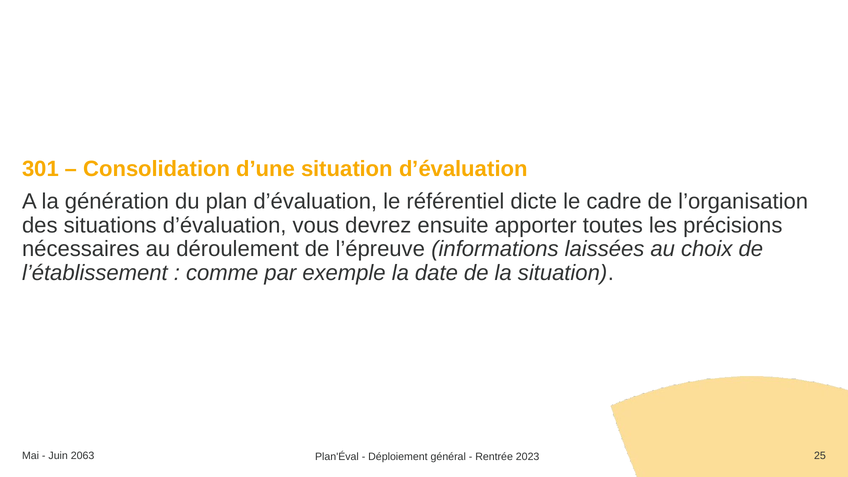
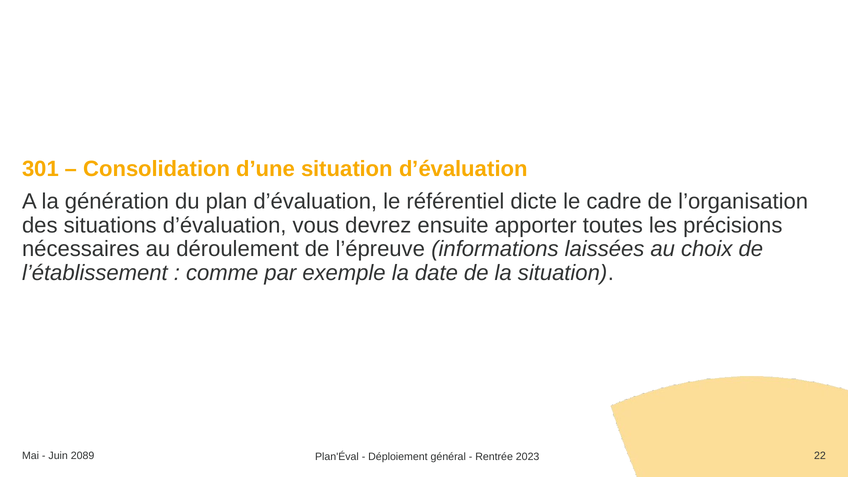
2063: 2063 -> 2089 (83, 456)
25: 25 -> 22 (820, 456)
